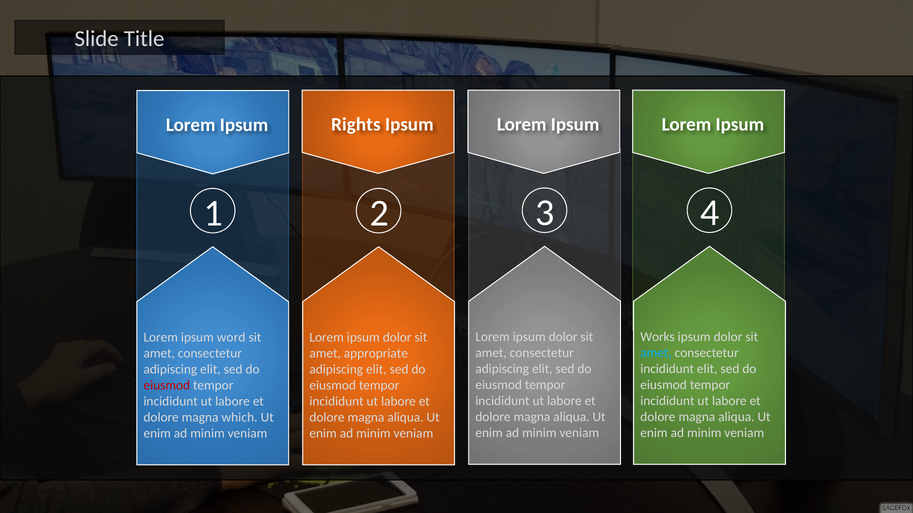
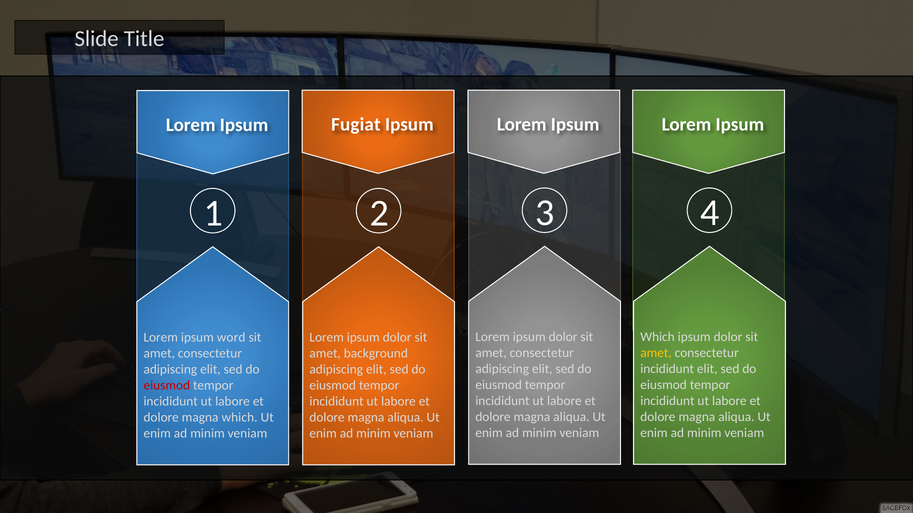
Rights: Rights -> Fugiat (356, 125)
Works: Works -> Which (658, 337)
amet colour: light blue -> yellow (656, 353)
appropriate: appropriate -> background (376, 354)
